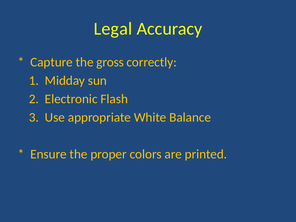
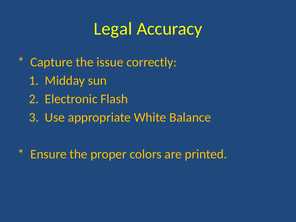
gross: gross -> issue (110, 62)
